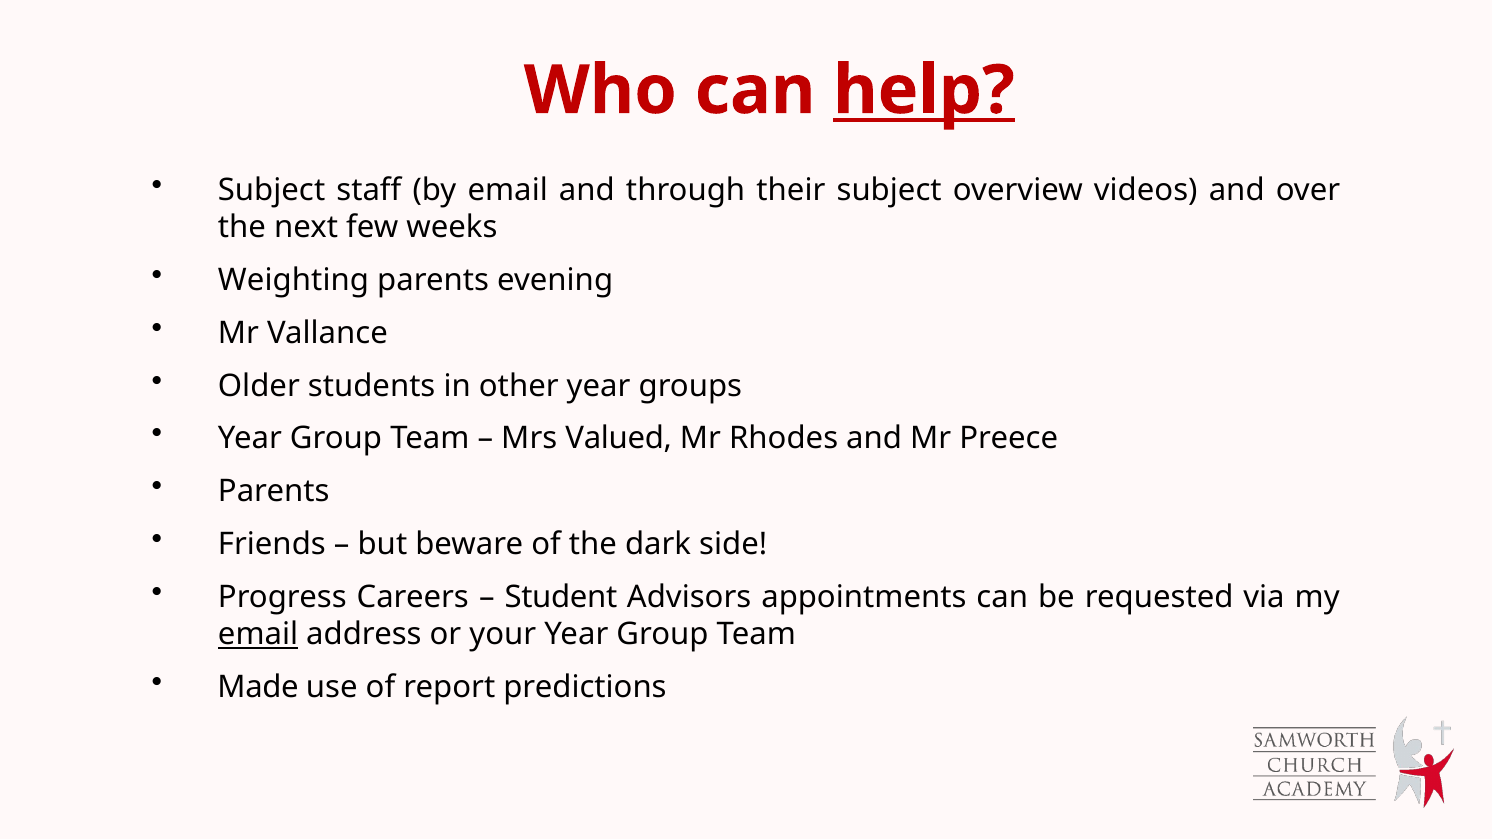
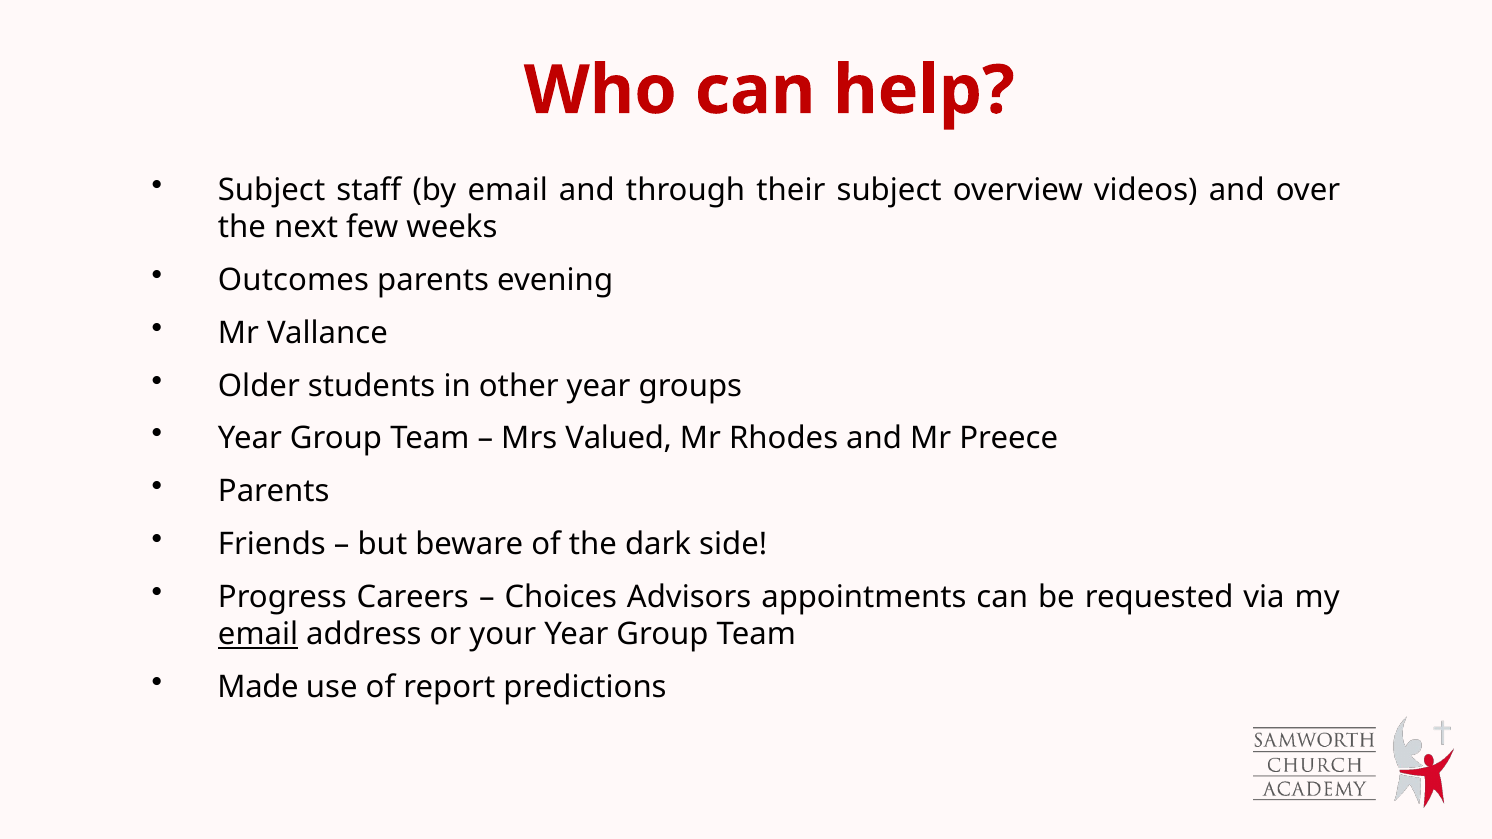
help underline: present -> none (924, 91)
Weighting: Weighting -> Outcomes (293, 280)
Student: Student -> Choices (561, 597)
